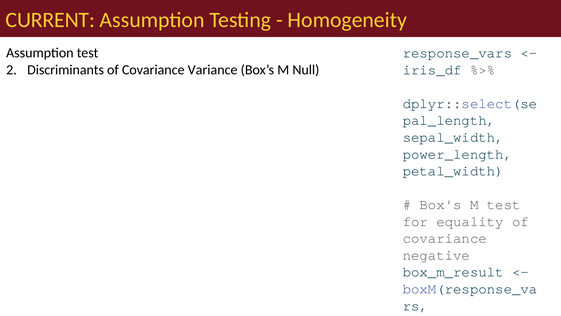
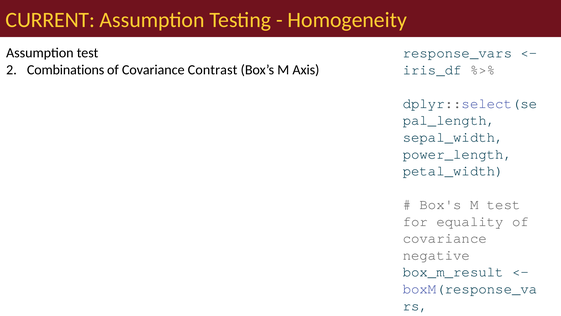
Discriminants: Discriminants -> Combinations (66, 70)
Variance: Variance -> Contrast (213, 70)
Null: Null -> Axis (306, 70)
